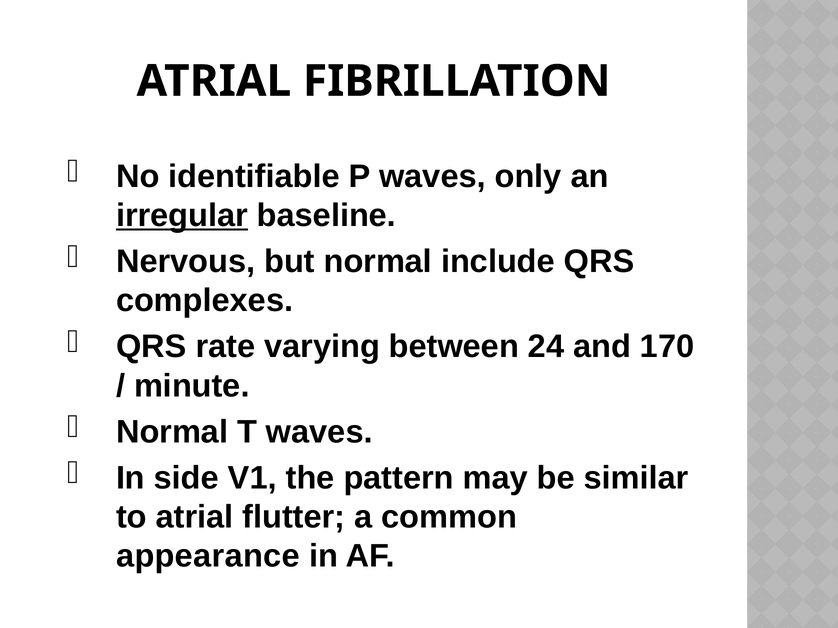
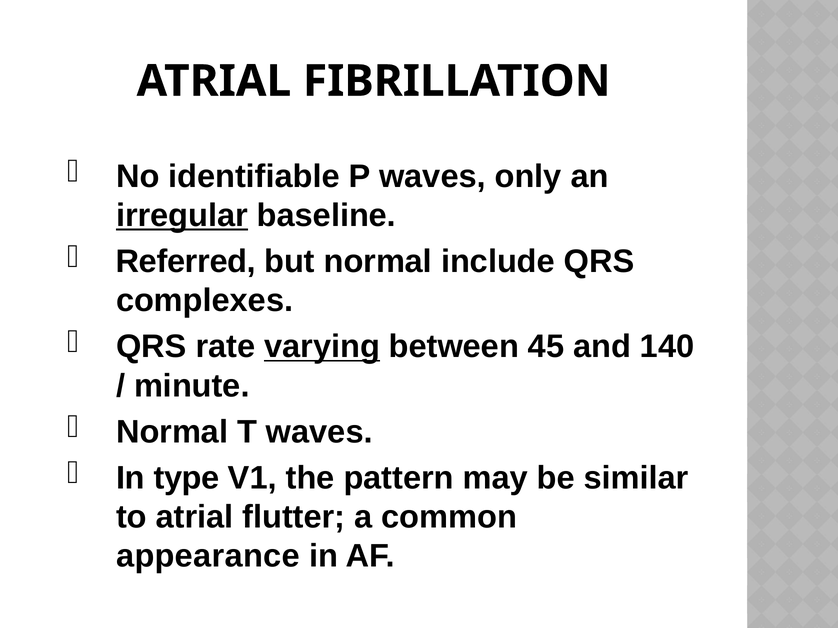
Nervous: Nervous -> Referred (186, 262)
varying underline: none -> present (322, 347)
24: 24 -> 45 (546, 347)
170: 170 -> 140 (667, 347)
side: side -> type (187, 478)
